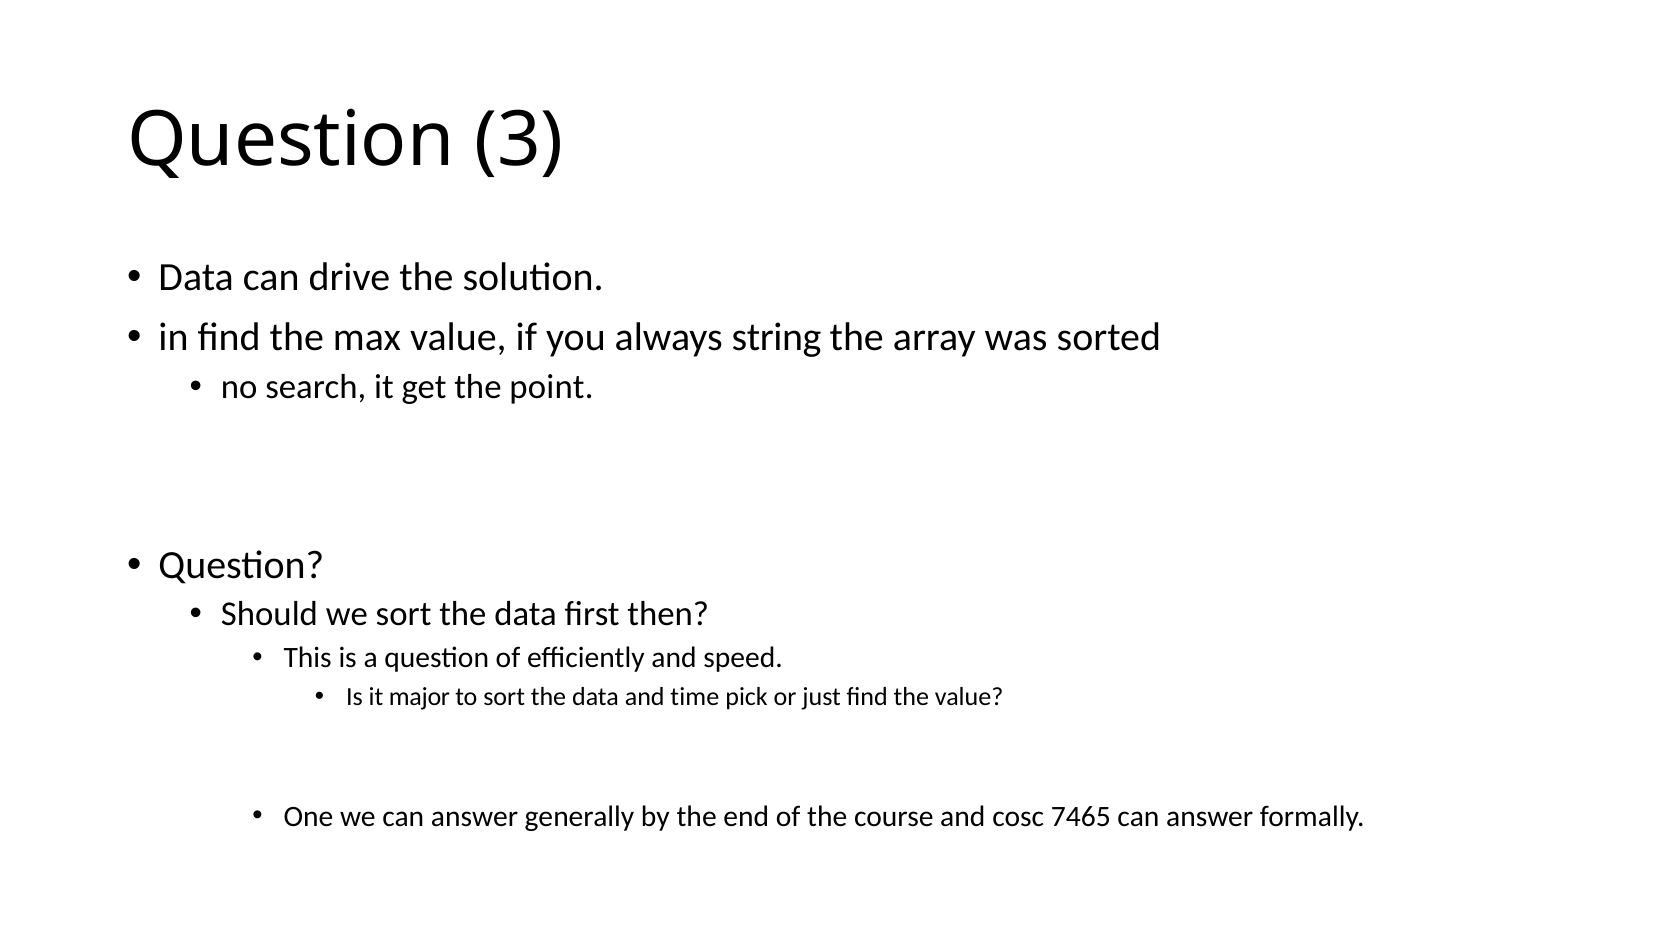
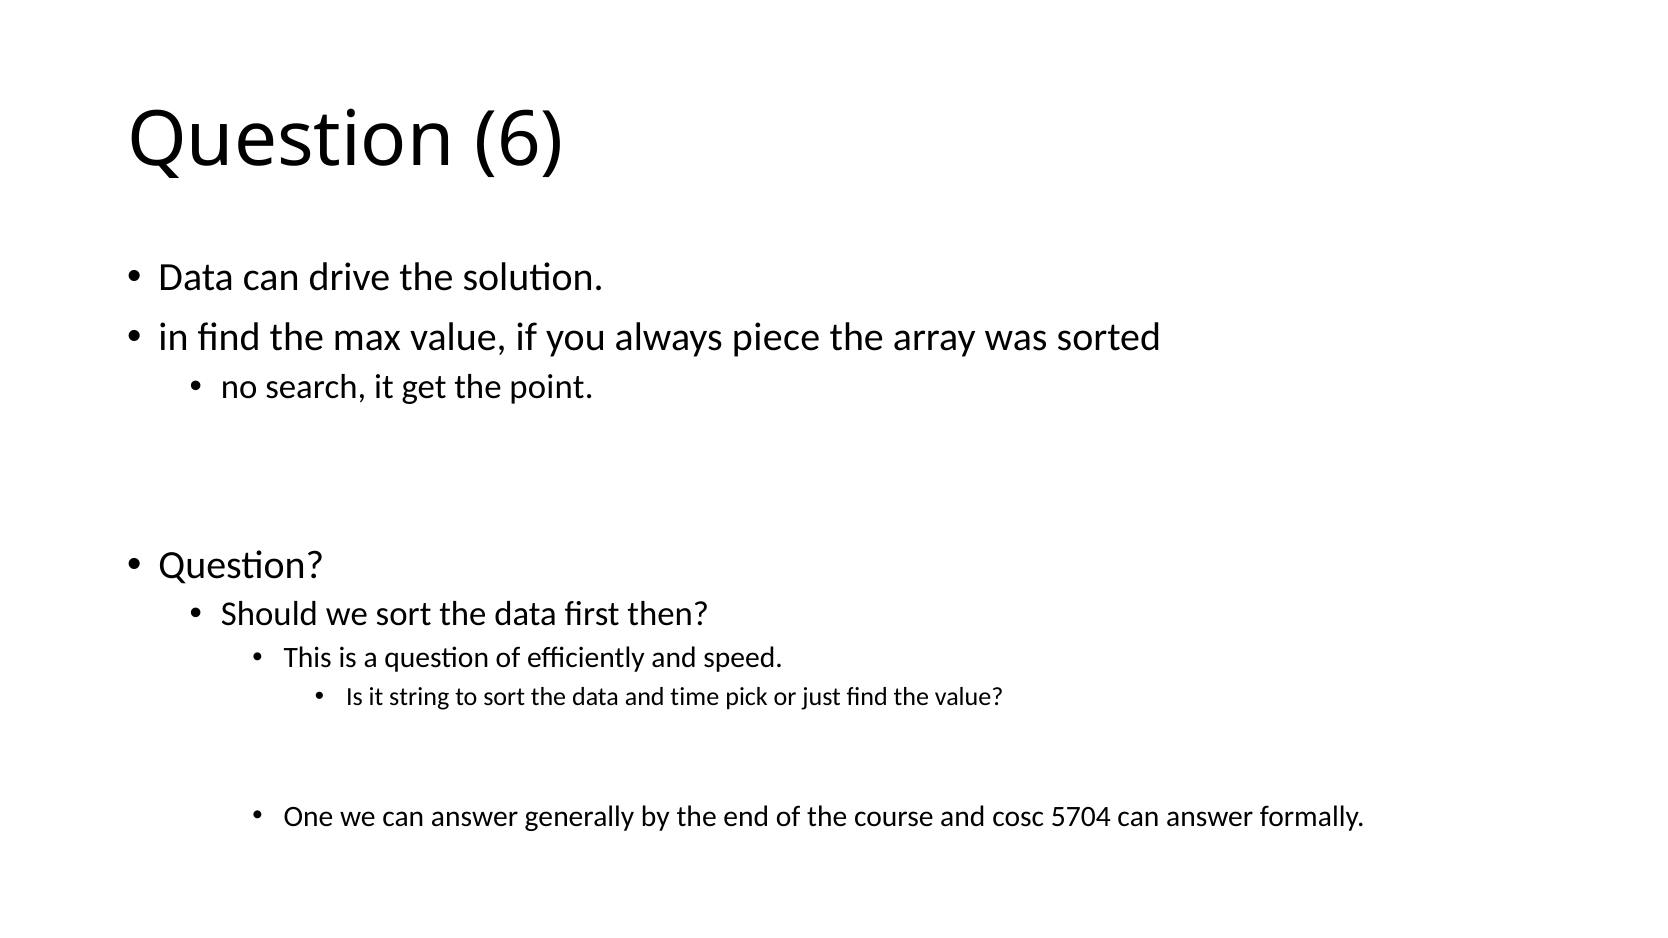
3: 3 -> 6 (519, 140)
string: string -> piece (776, 338)
major: major -> string (419, 697)
7465: 7465 -> 5704 (1081, 817)
